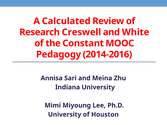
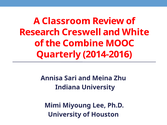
Calculated: Calculated -> Classroom (66, 21)
Constant: Constant -> Combine (83, 43)
Pedagogy: Pedagogy -> Quarterly (59, 54)
